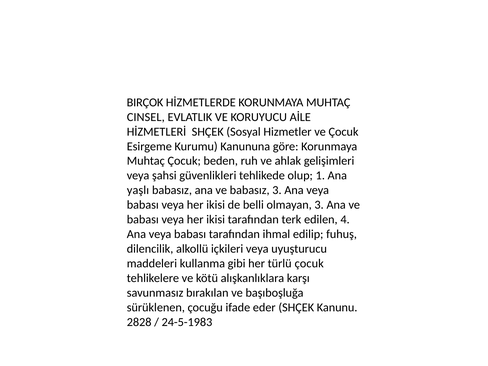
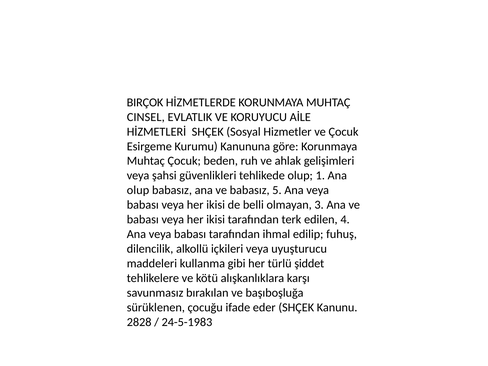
yaşlı: yaşlı -> olup (138, 190)
babasız 3: 3 -> 5 (277, 190)
türlü çocuk: çocuk -> şiddet (309, 263)
